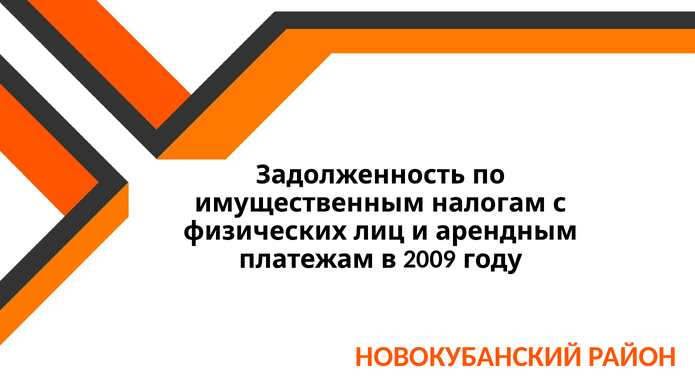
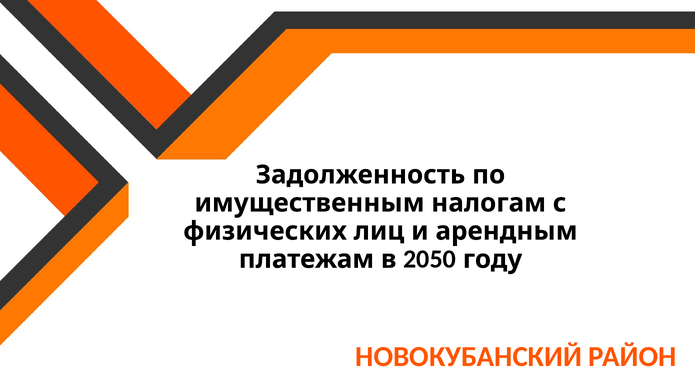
2009: 2009 -> 2050 (430, 259)
